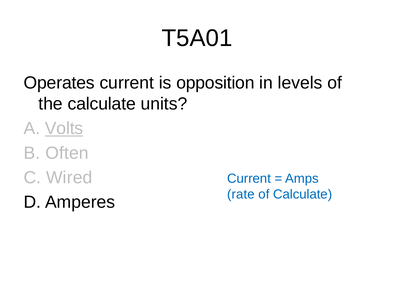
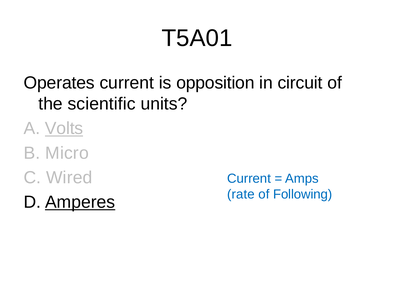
levels: levels -> circuit (300, 83)
the calculate: calculate -> scientific (102, 104)
Often: Often -> Micro (67, 153)
of Calculate: Calculate -> Following (303, 194)
Amperes underline: none -> present (80, 202)
